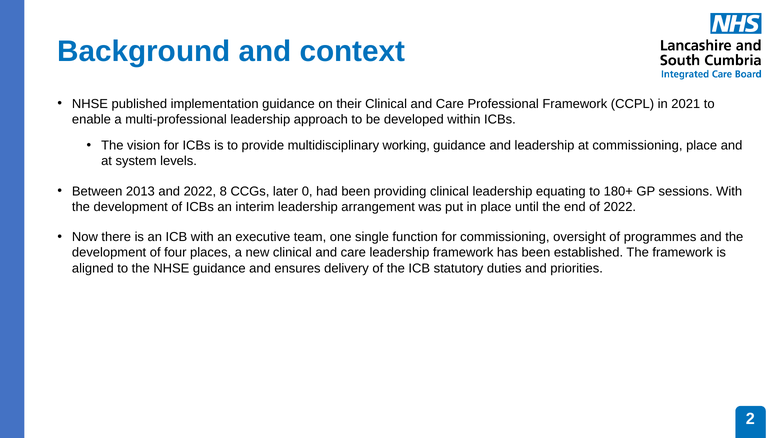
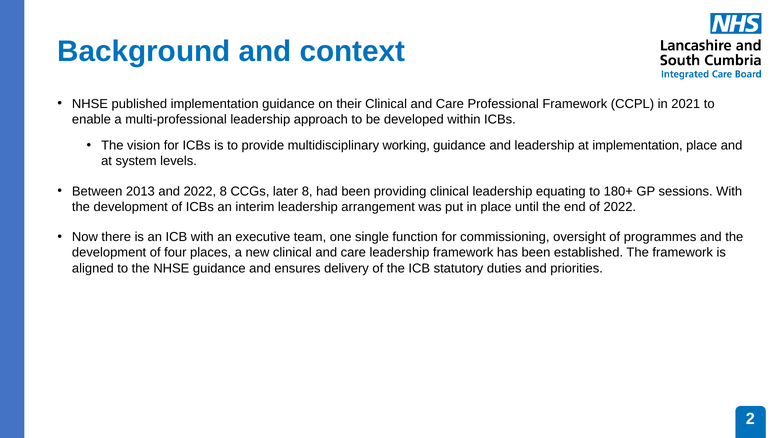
at commissioning: commissioning -> implementation (638, 145)
later 0: 0 -> 8 (307, 191)
